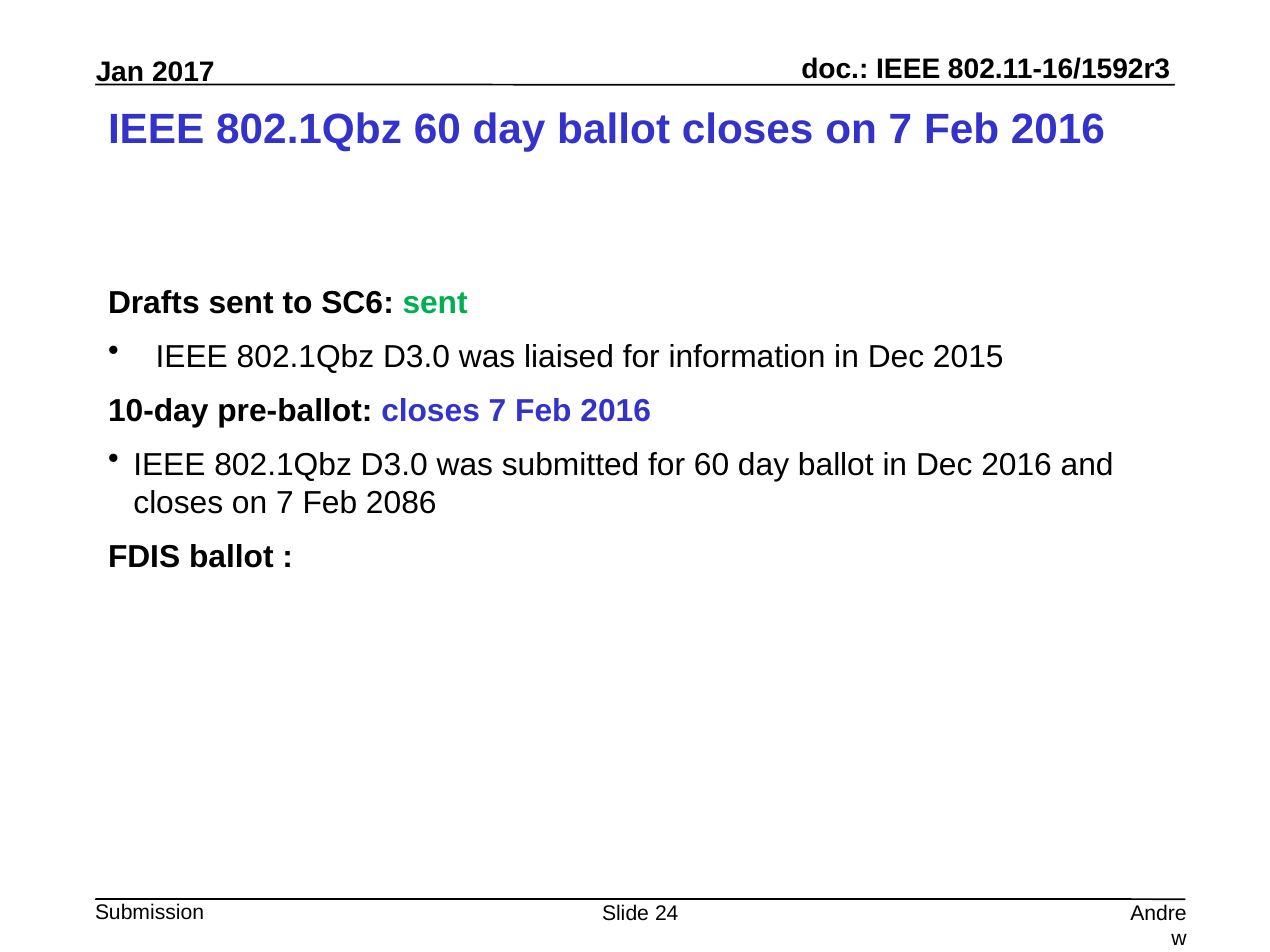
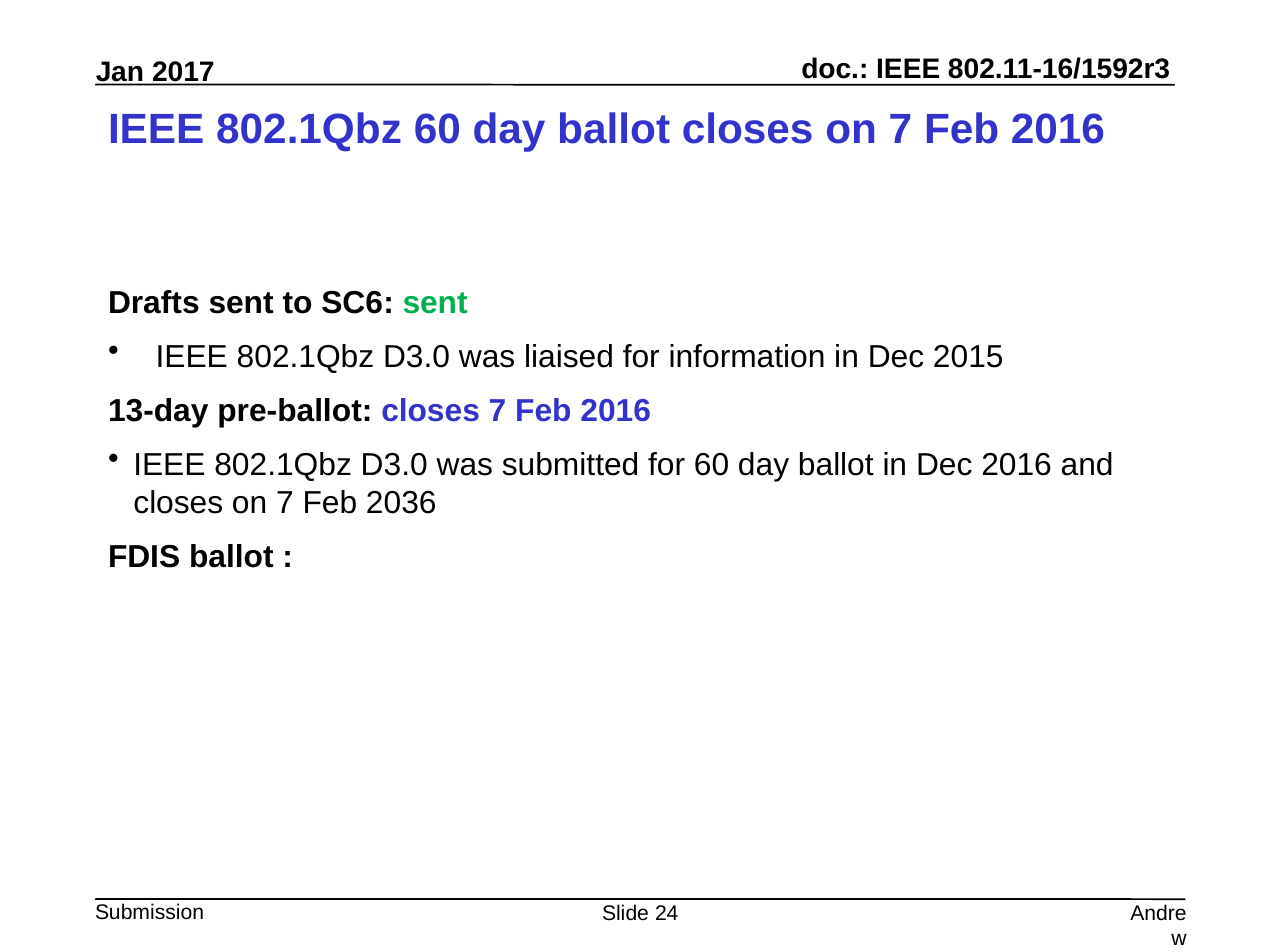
10-day: 10-day -> 13-day (158, 411)
2086: 2086 -> 2036 (401, 503)
